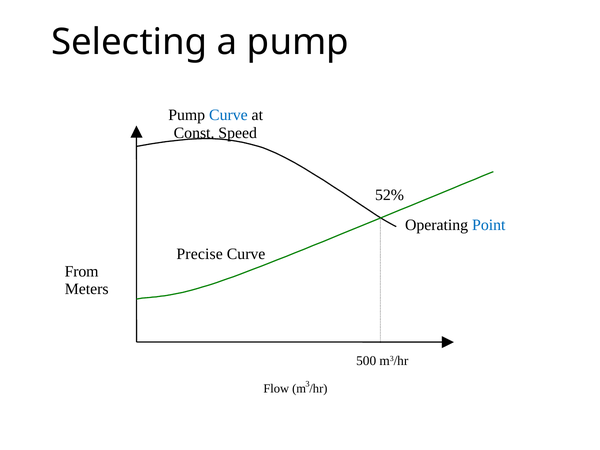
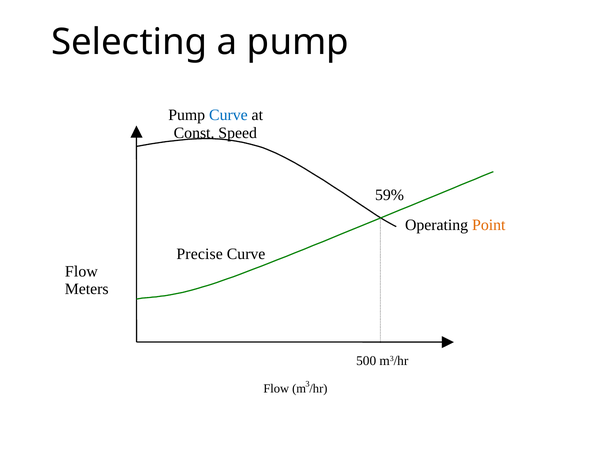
52%: 52% -> 59% (390, 195)
Point colour: blue -> orange (489, 225)
From: From -> Flow (81, 272)
